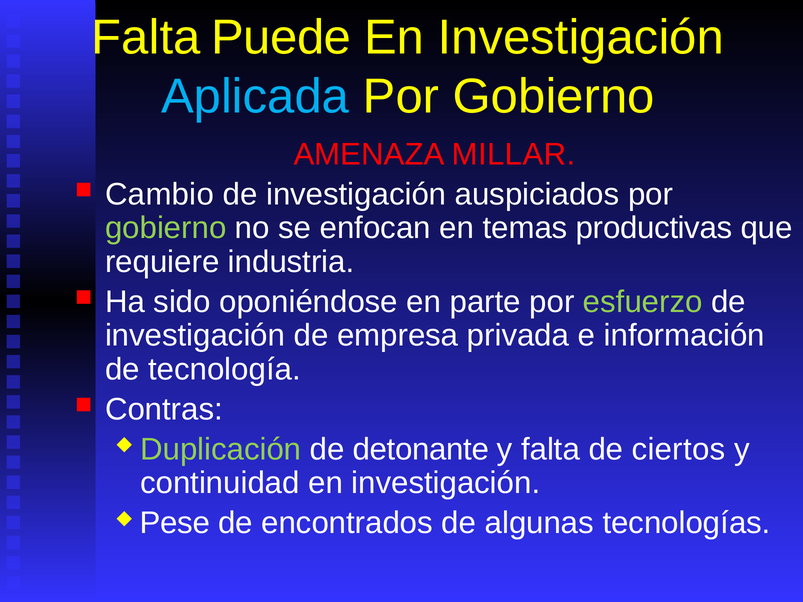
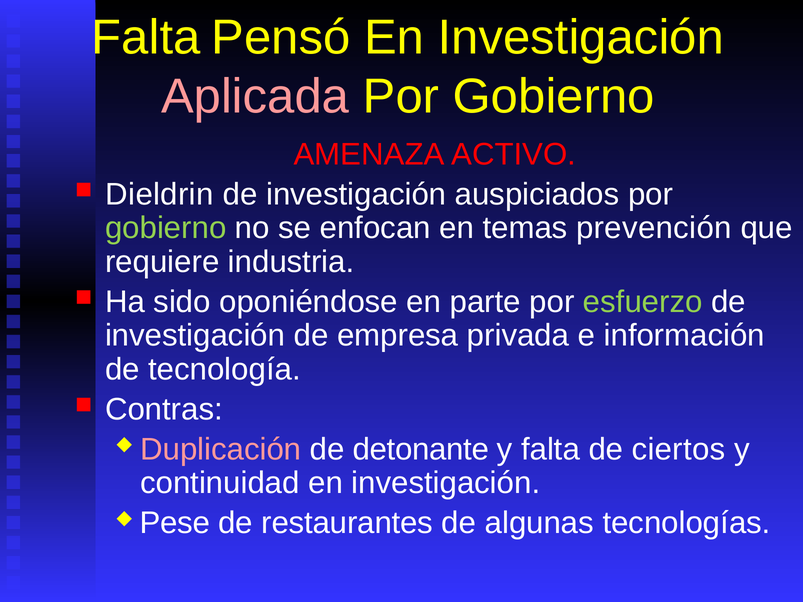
Puede: Puede -> Pensó (281, 38)
Aplicada colour: light blue -> pink (255, 96)
MILLAR: MILLAR -> ACTIVO (514, 155)
Cambio: Cambio -> Dieldrin (159, 195)
productivas: productivas -> prevención (654, 228)
Duplicación colour: light green -> pink (221, 449)
encontrados: encontrados -> restaurantes (347, 523)
